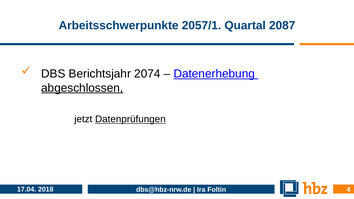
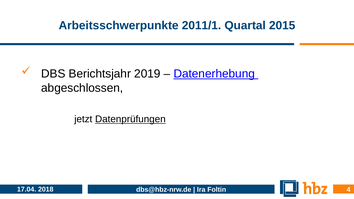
2057/1: 2057/1 -> 2011/1 (202, 25)
2087: 2087 -> 2015 (282, 25)
2074: 2074 -> 2019 (147, 74)
abgeschlossen underline: present -> none (82, 88)
